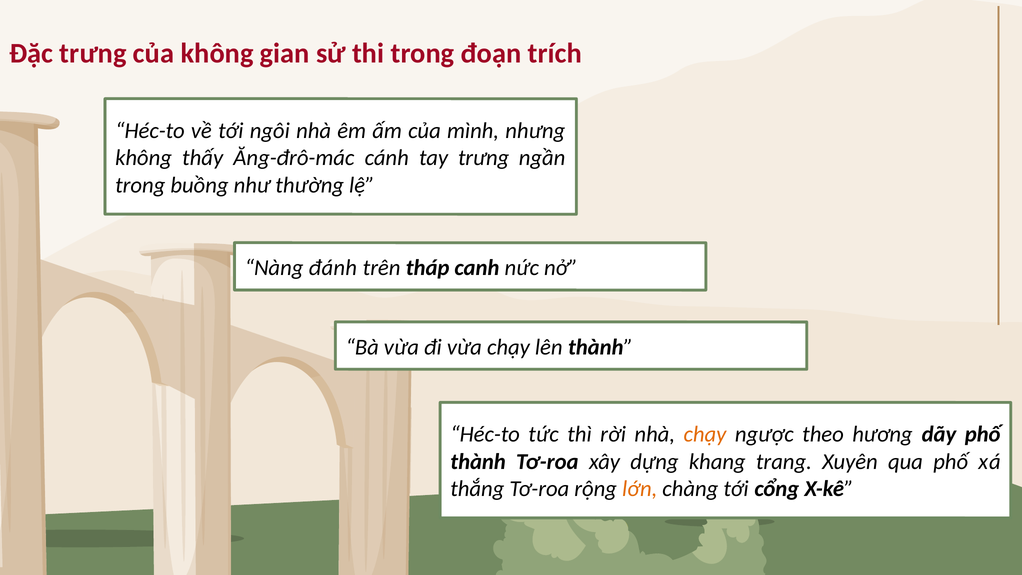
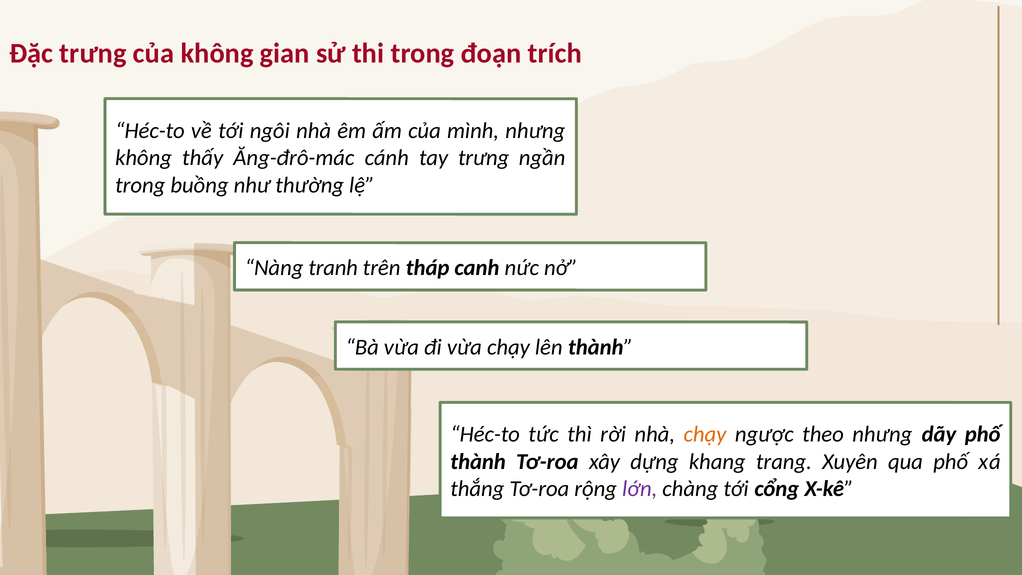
đánh: đánh -> tranh (333, 268)
theo hương: hương -> nhưng (882, 434)
lớn colour: orange -> purple (640, 489)
